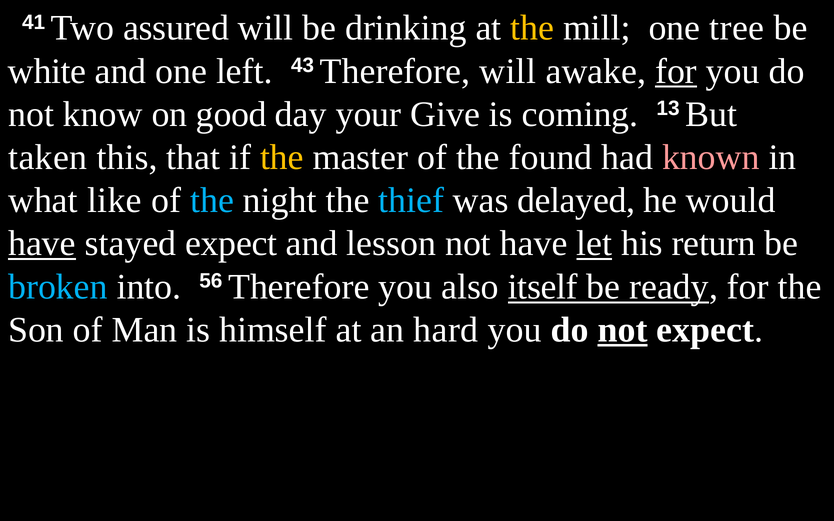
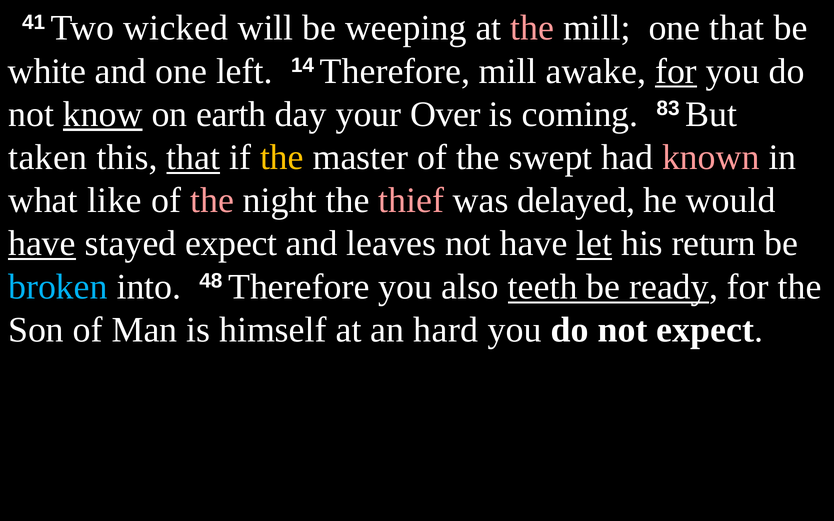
assured: assured -> wicked (176, 28)
drinking: drinking -> weeping (406, 28)
the colour: yellow -> pink (532, 28)
one tree: tree -> that (737, 28)
43: 43 -> 14 (302, 65)
Therefore will: will -> mill (508, 71)
know underline: none -> present (103, 114)
good: good -> earth (231, 114)
Give: Give -> Over (445, 114)
13: 13 -> 83 (668, 109)
that underline: none -> present (193, 157)
found: found -> swept (551, 157)
the colour: light blue -> pink (212, 201)
thief colour: light blue -> pink (411, 201)
lesson: lesson -> leaves (391, 244)
56: 56 -> 48 (211, 281)
itself: itself -> teeth (543, 287)
not underline: present -> none (623, 330)
